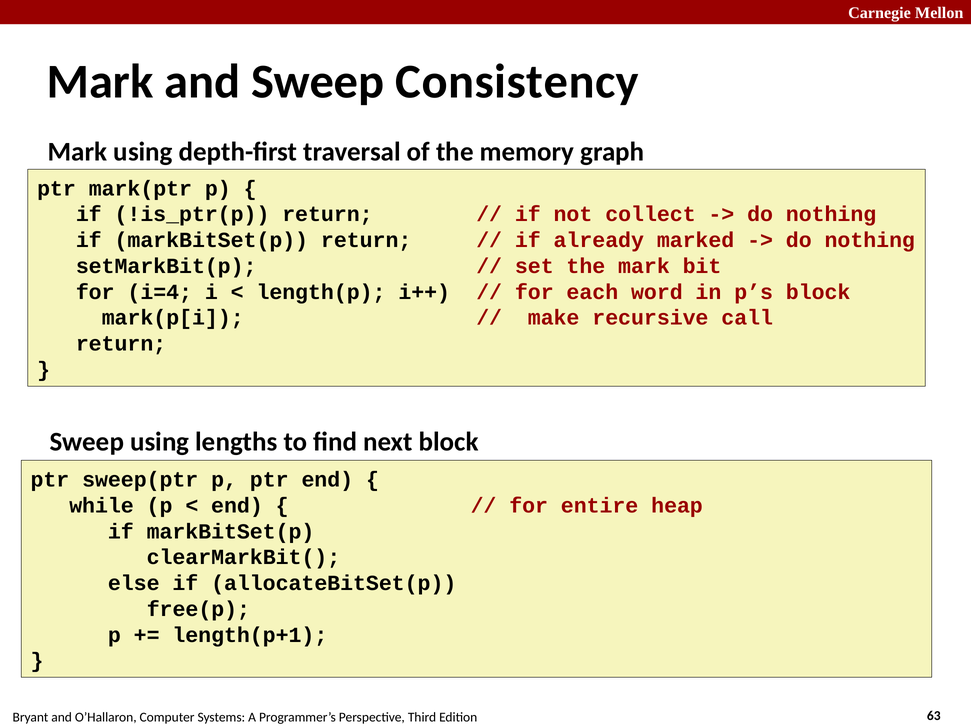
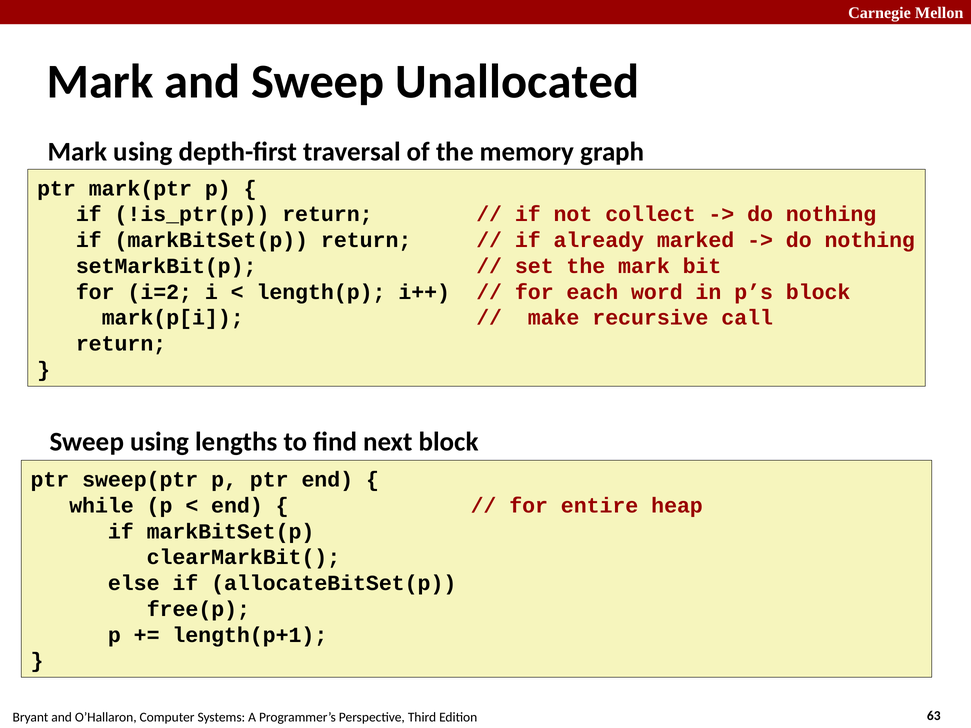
Consistency: Consistency -> Unallocated (517, 82)
i=4: i=4 -> i=2 (160, 292)
